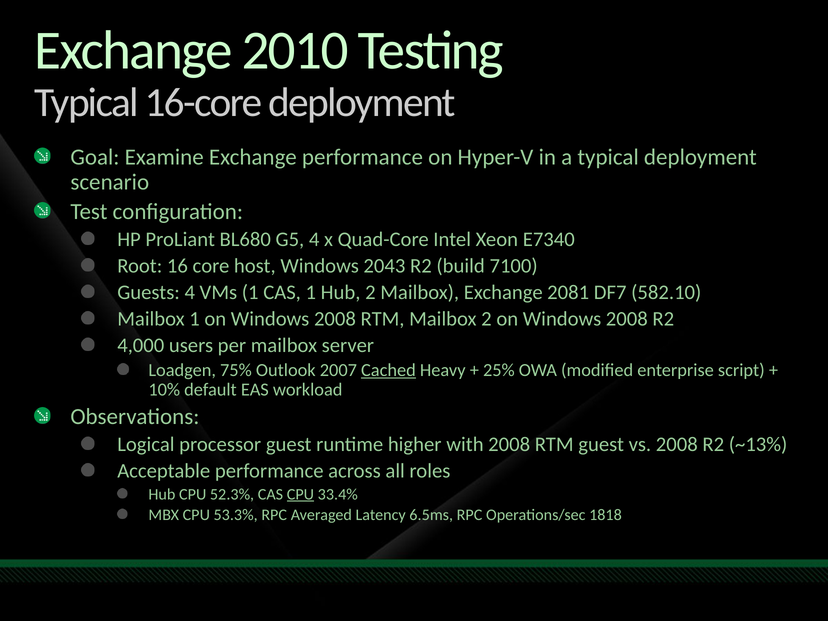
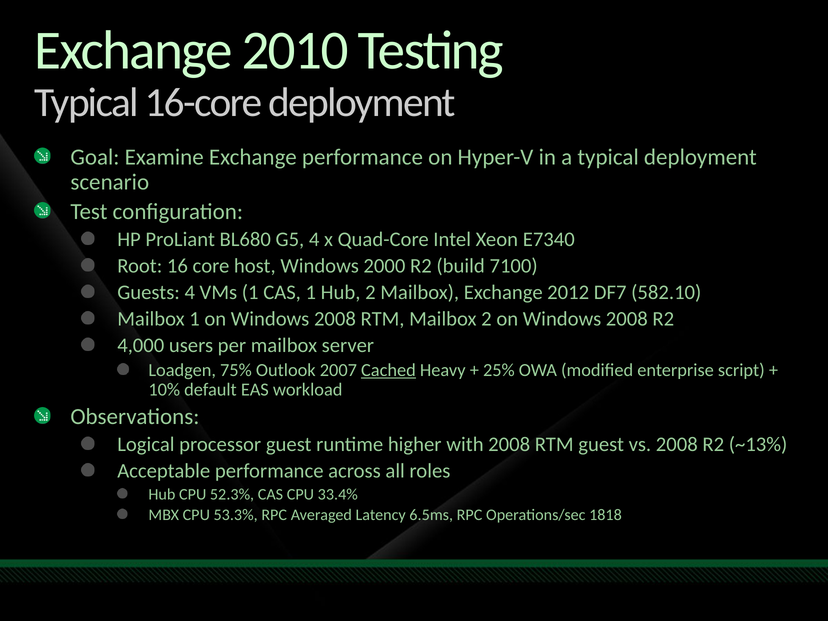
2043: 2043 -> 2000 (384, 266)
2081: 2081 -> 2012 (568, 292)
CPU underline: present -> none (300, 494)
